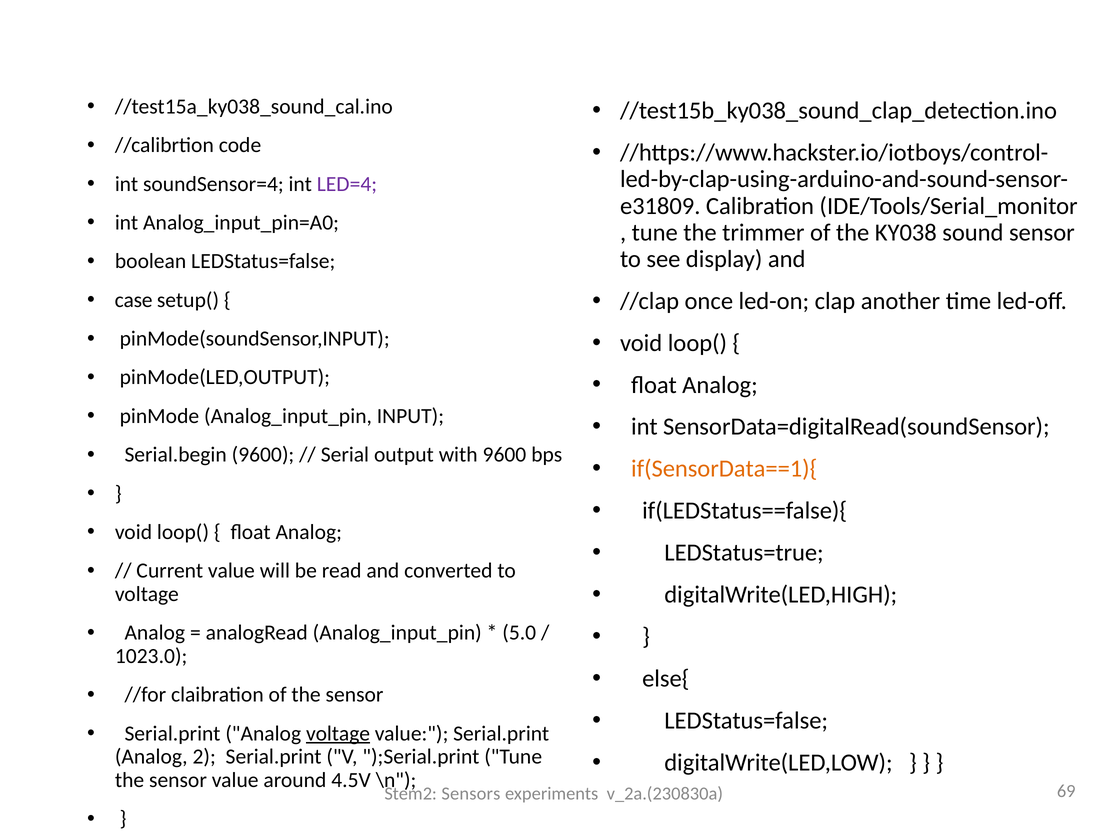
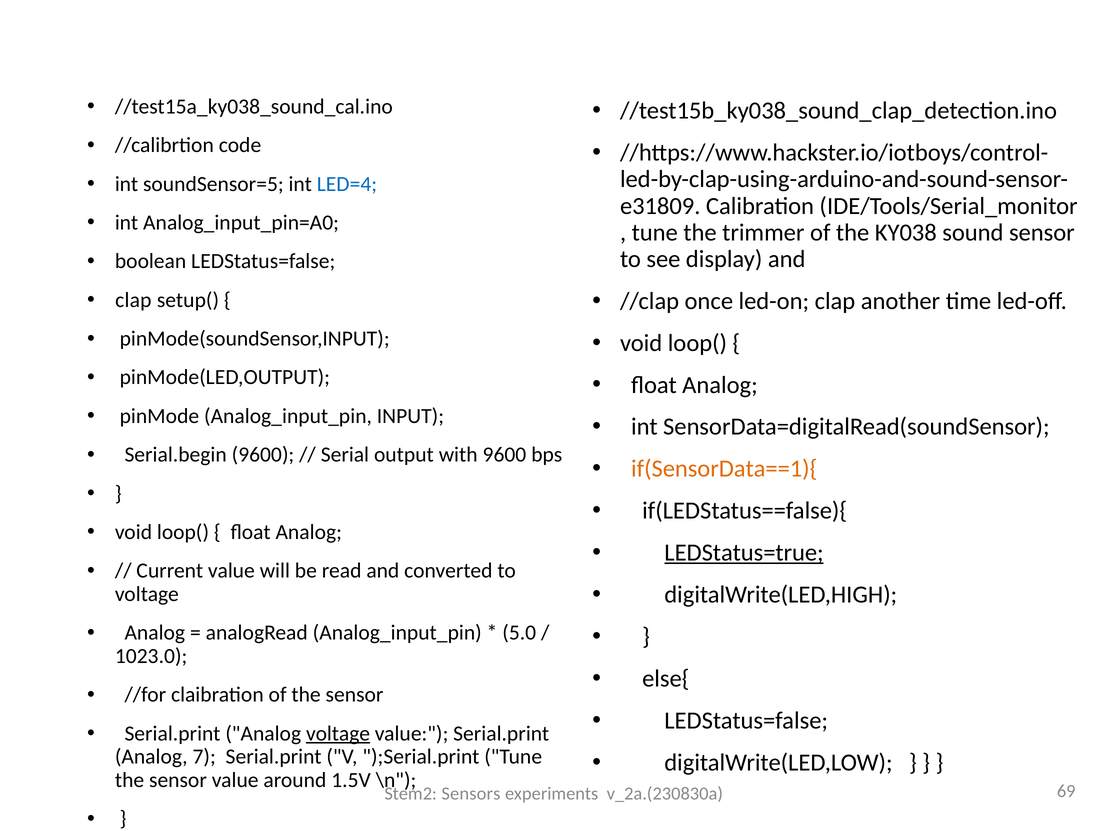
soundSensor=4: soundSensor=4 -> soundSensor=5 (213, 184)
LED=4 colour: purple -> blue (347, 184)
case: case -> clap (133, 300)
LEDStatus=true underline: none -> present (744, 553)
2: 2 -> 7 (204, 757)
4.5V: 4.5V -> 1.5V (351, 780)
